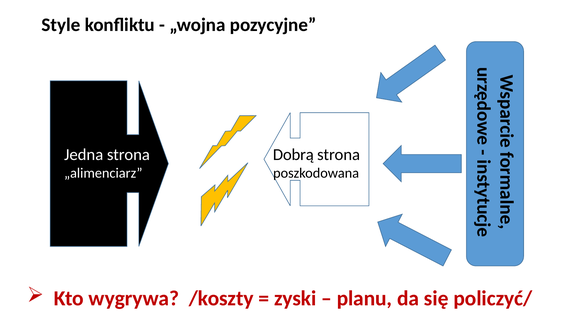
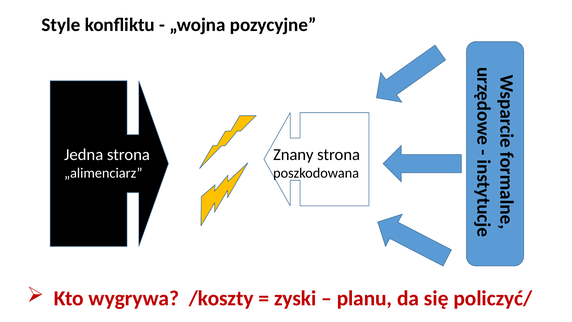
Dobrą: Dobrą -> Znany (293, 154)
